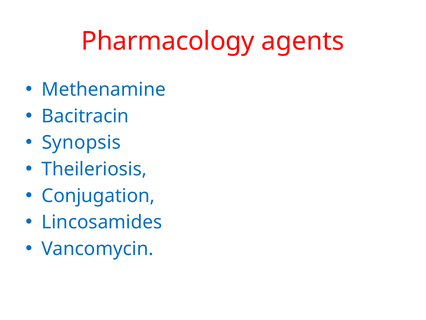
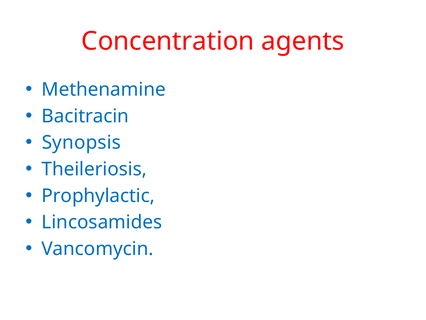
Pharmacology: Pharmacology -> Concentration (168, 41)
Conjugation: Conjugation -> Prophylactic (98, 196)
